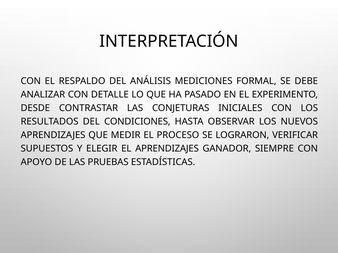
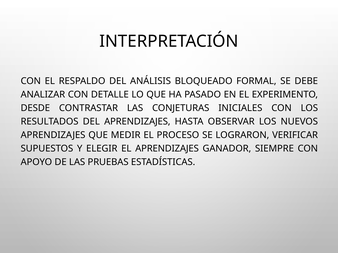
MEDICIONES: MEDICIONES -> BLOQUEADO (204, 81)
DEL CONDICIONES: CONDICIONES -> APRENDIZAJES (137, 122)
